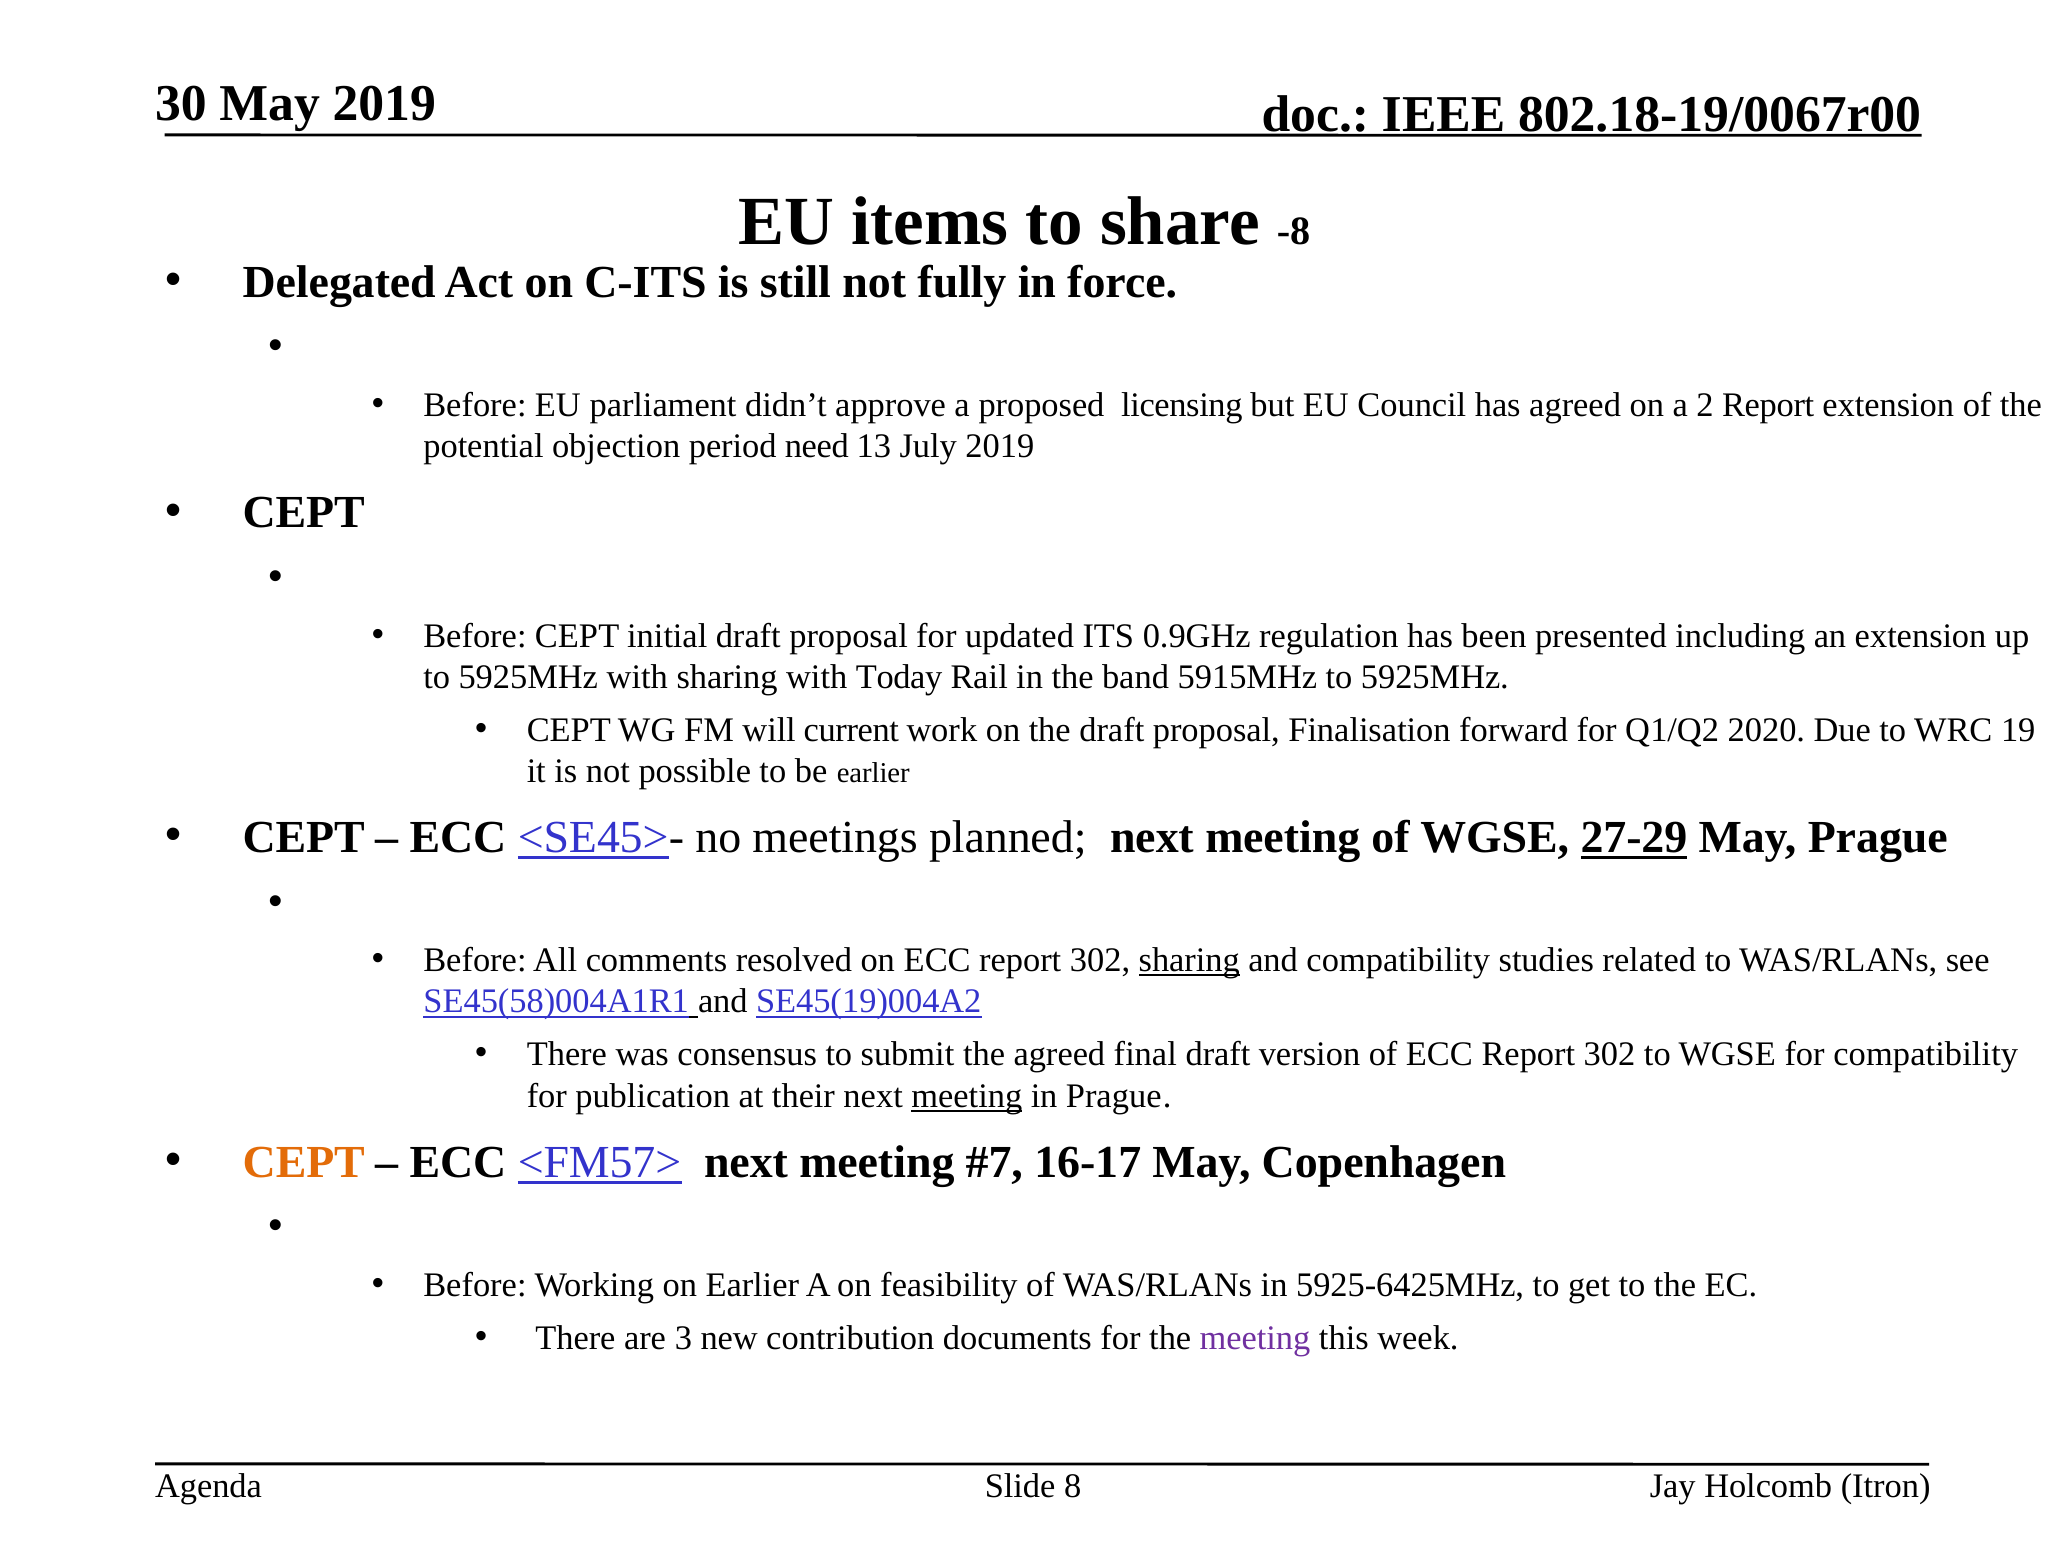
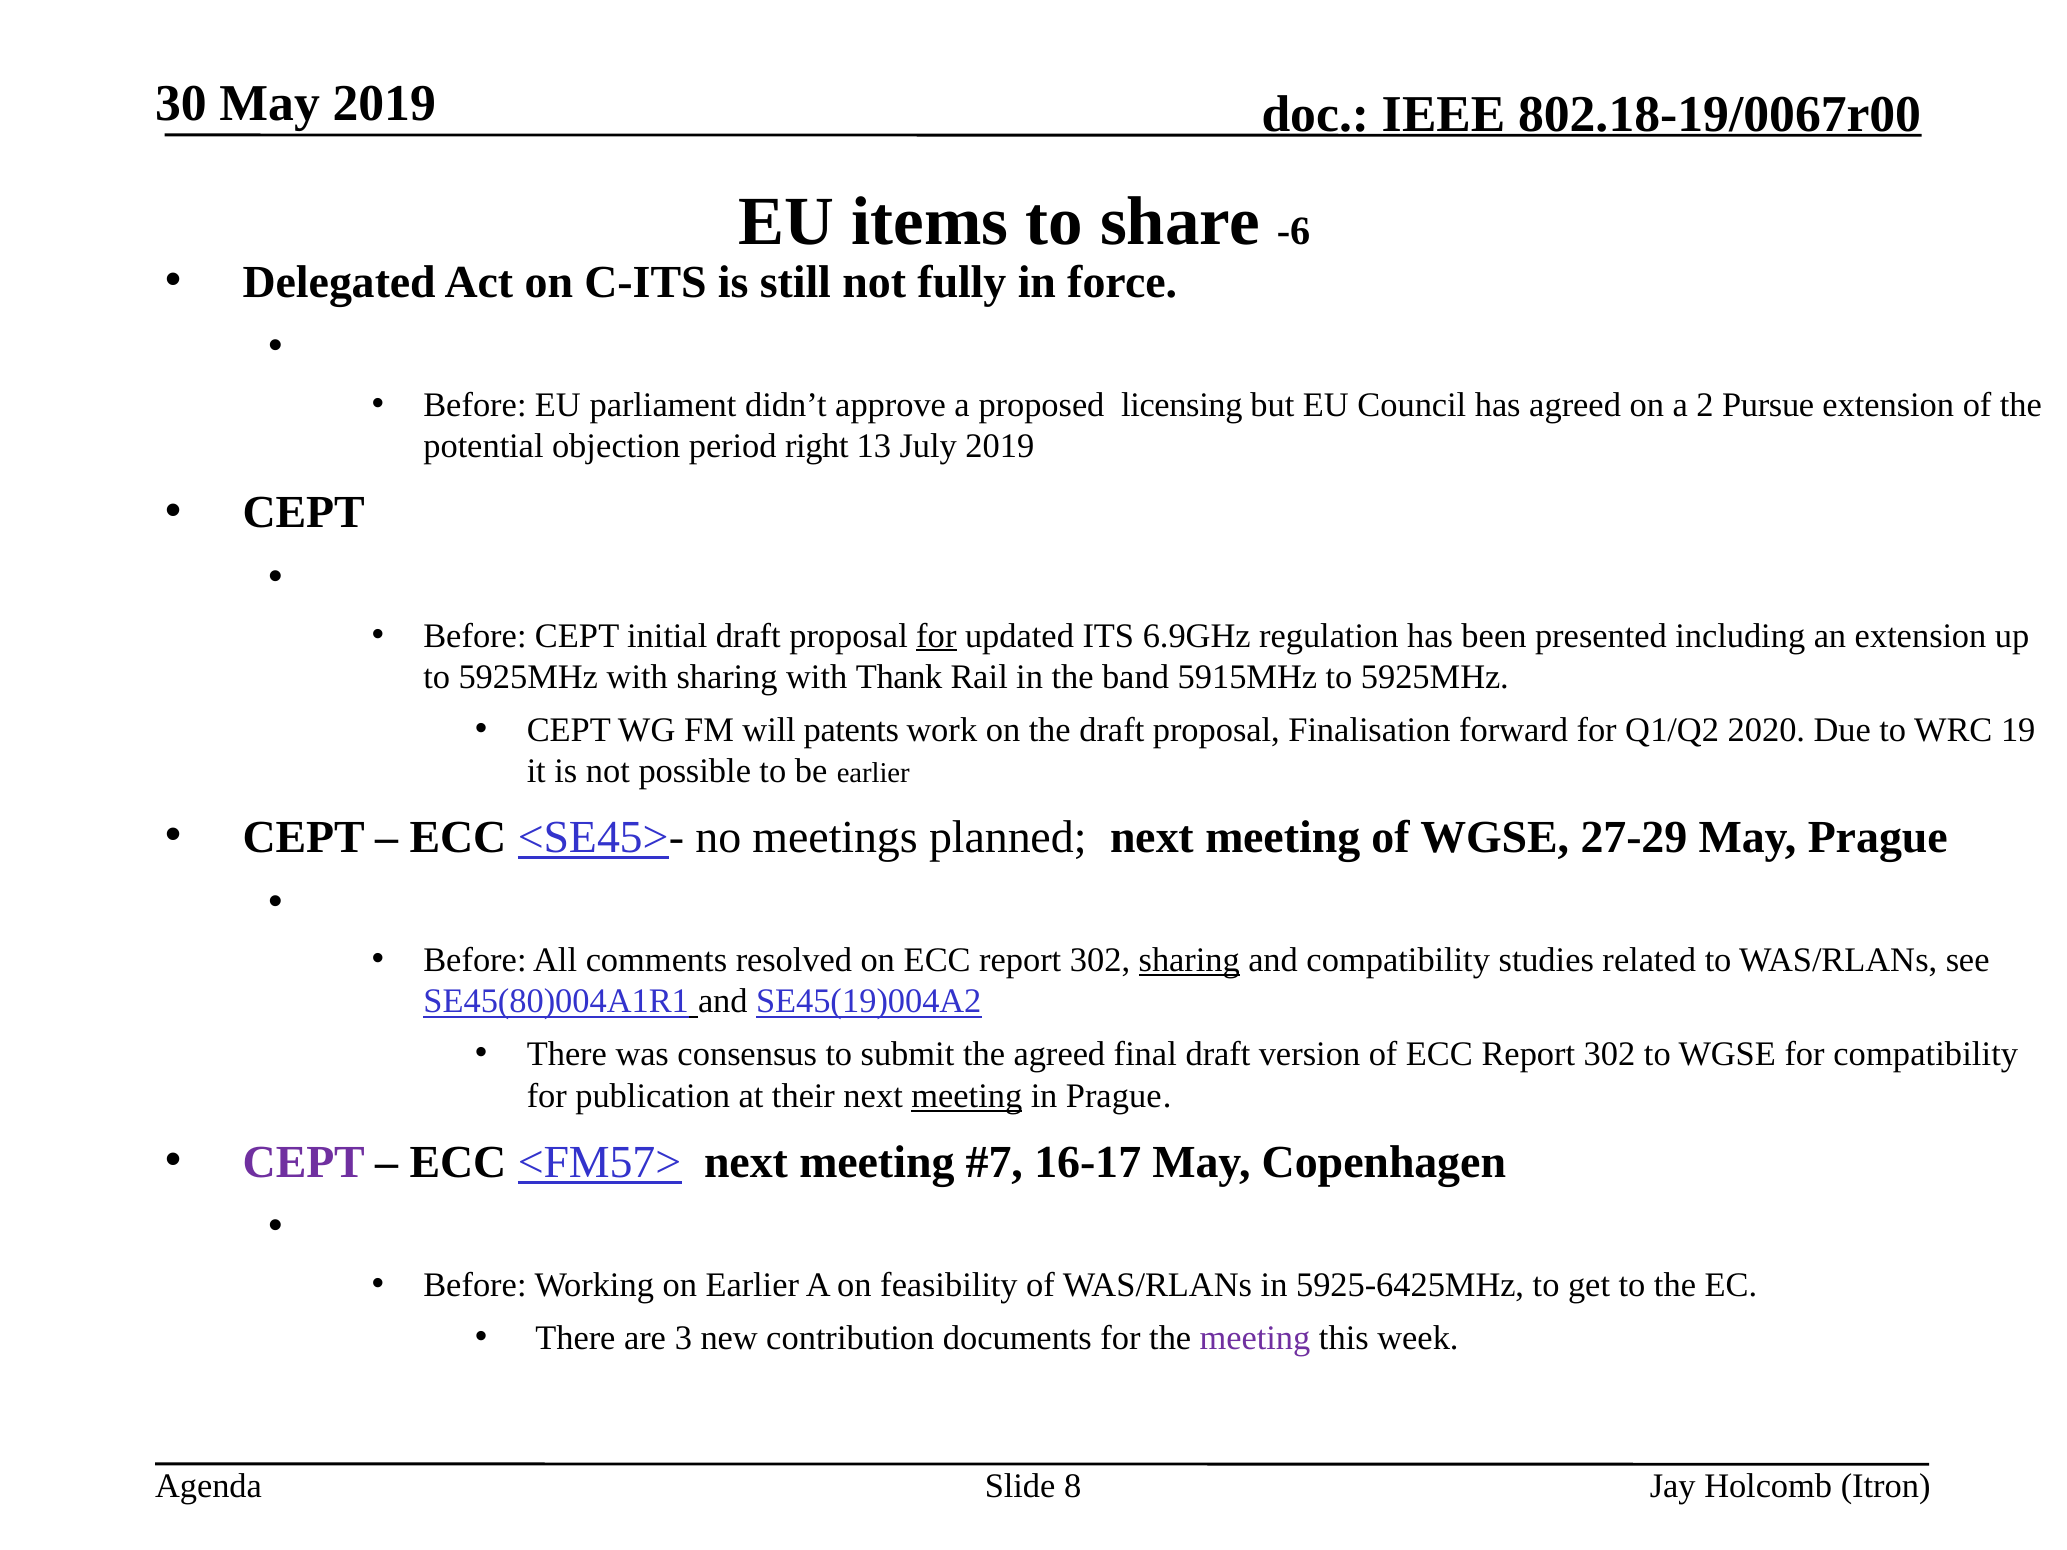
-8: -8 -> -6 (1294, 231)
2 Report: Report -> Pursue (1768, 405)
need: need -> right (817, 447)
for underline: none -> present (936, 636)
0.9GHz: 0.9GHz -> 6.9GHz (1197, 636)
Today: Today -> Thank (899, 677)
current: current -> patents (851, 730)
27-29 underline: present -> none (1634, 838)
SE45(58)004A1R1: SE45(58)004A1R1 -> SE45(80)004A1R1 (556, 1002)
CEPT colour: orange -> purple (304, 1162)
